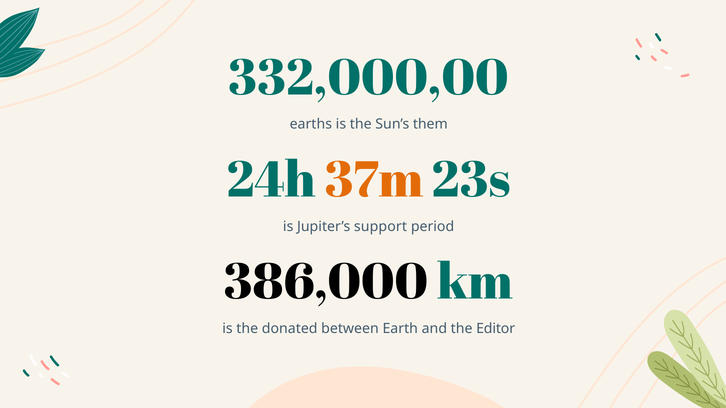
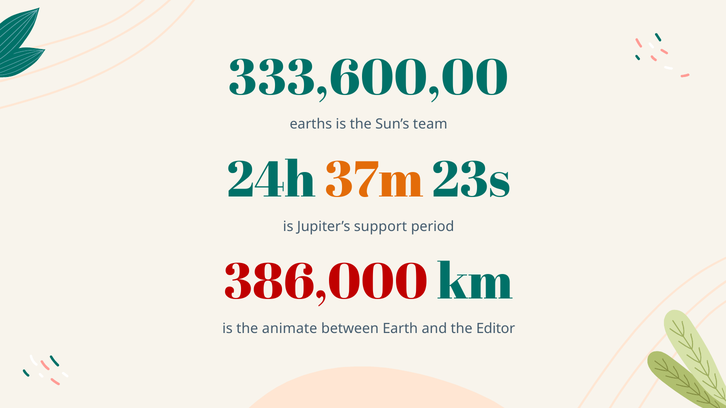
332,000,00: 332,000,00 -> 333,600,00 (368, 78)
them: them -> team (430, 124)
386,000 colour: black -> red (326, 282)
donated: donated -> animate (290, 329)
